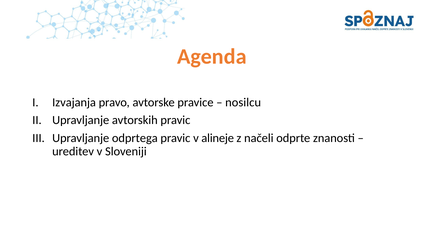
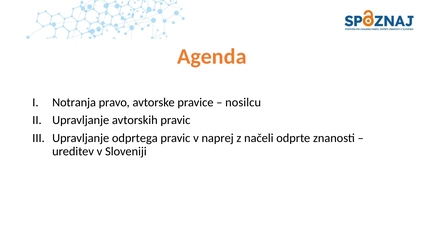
Izvajanja: Izvajanja -> Notranja (74, 103)
alineje: alineje -> naprej (218, 138)
